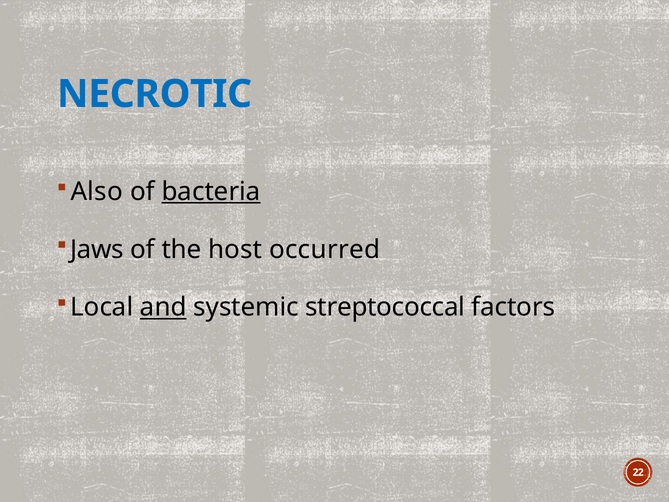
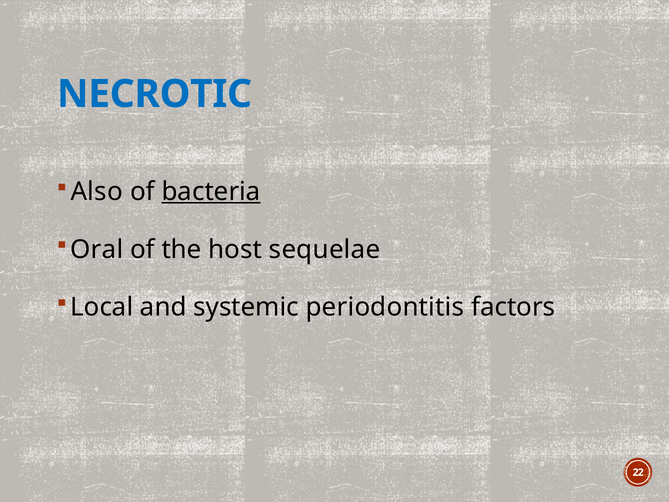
Jaws: Jaws -> Oral (97, 249)
occurred: occurred -> sequelae (325, 249)
and underline: present -> none (163, 307)
streptococcal: streptococcal -> periodontitis (385, 307)
